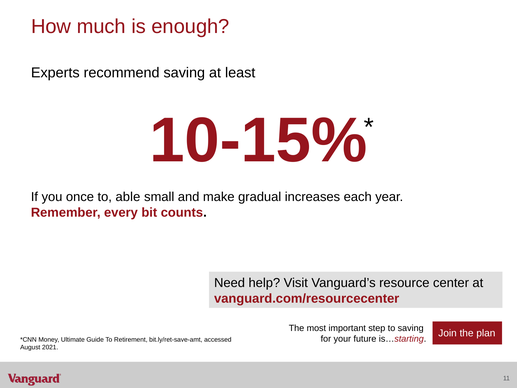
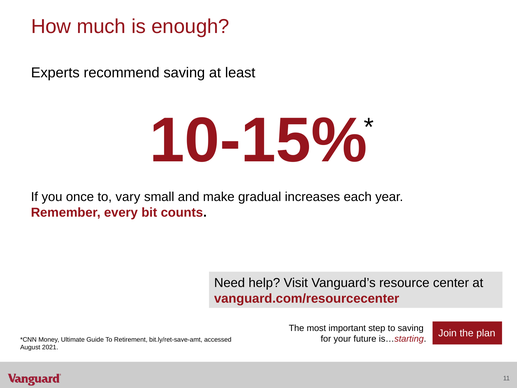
able: able -> vary (128, 197)
